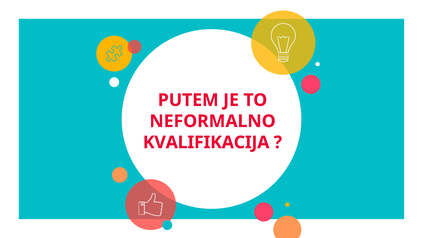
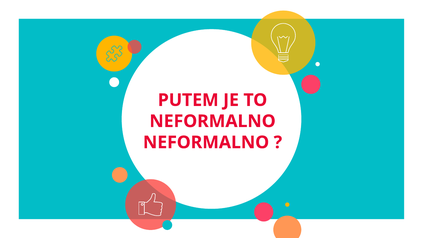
KVALIFIKACIJA: KVALIFIKACIJA -> NEFORMALNO (206, 142)
